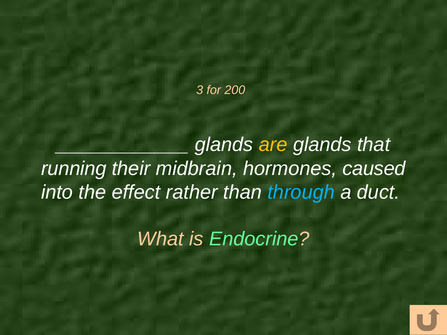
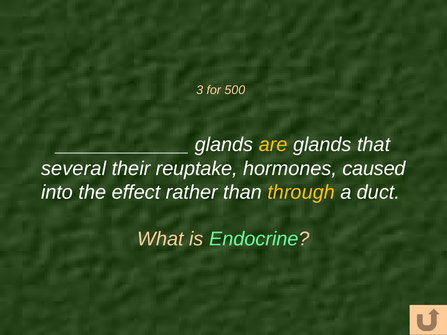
200: 200 -> 500 (235, 90)
running: running -> several (74, 169)
midbrain: midbrain -> reuptake (197, 169)
through colour: light blue -> yellow (301, 192)
